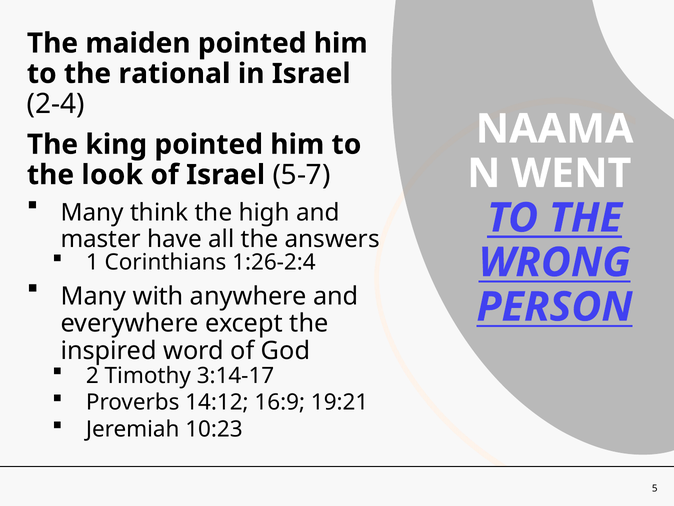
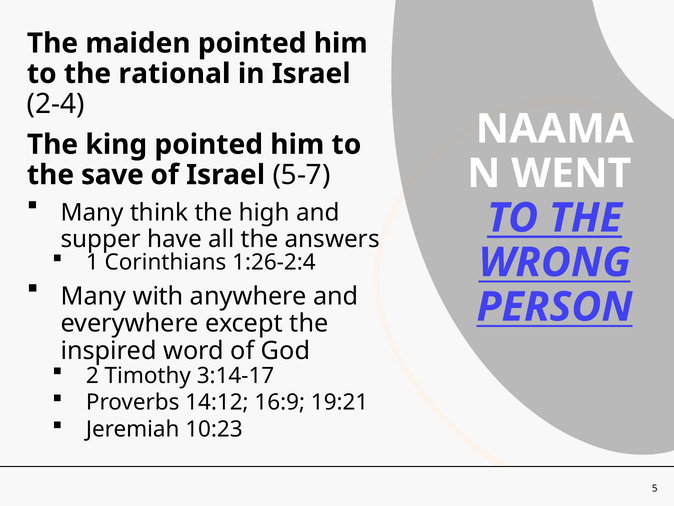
look: look -> save (112, 175)
master: master -> supper (101, 239)
